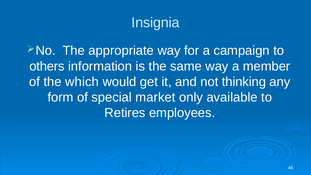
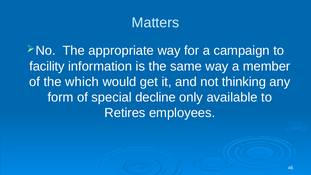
Insignia: Insignia -> Matters (155, 23)
others: others -> facility (47, 66)
market: market -> decline (156, 97)
